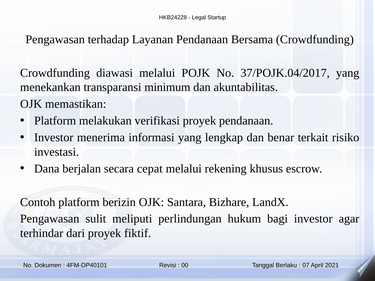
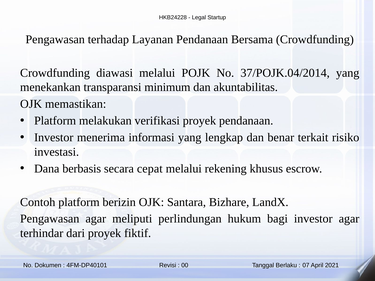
37/POJK.04/2017: 37/POJK.04/2017 -> 37/POJK.04/2014 (285, 73)
berjalan: berjalan -> berbasis (82, 169)
Pengawasan sulit: sulit -> agar (96, 219)
